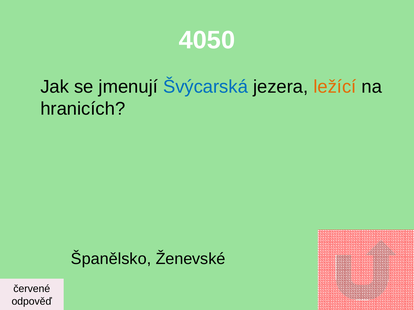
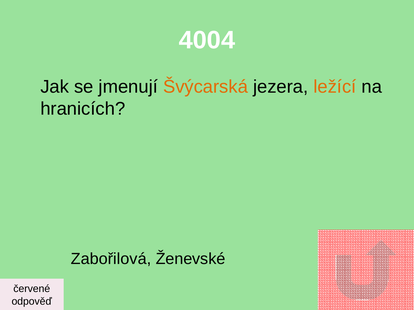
4050: 4050 -> 4004 (207, 40)
Švýcarská colour: blue -> orange (206, 87)
Španělsko: Španělsko -> Zabořilová (111, 259)
